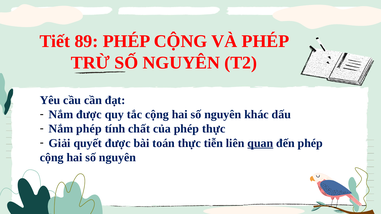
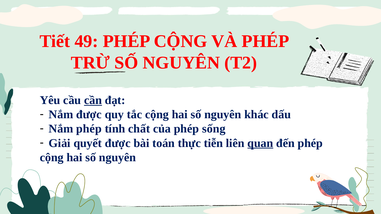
89: 89 -> 49 (86, 41)
cần underline: none -> present (93, 100)
phép thực: thực -> sống (214, 129)
